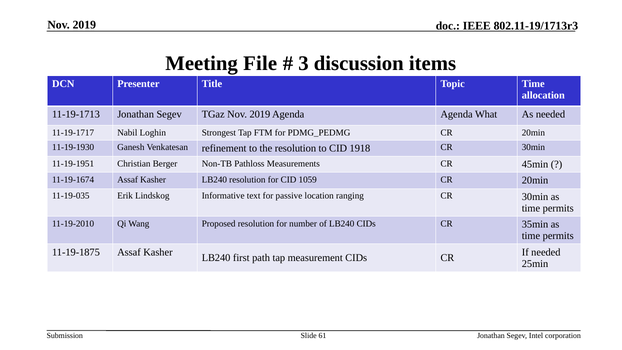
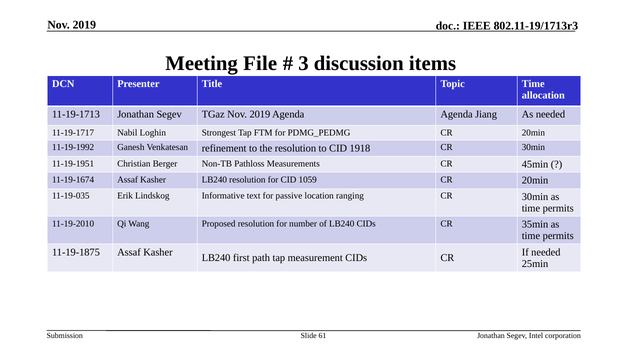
What: What -> Jiang (486, 114)
11-19-1930: 11-19-1930 -> 11-19-1992 (73, 147)
